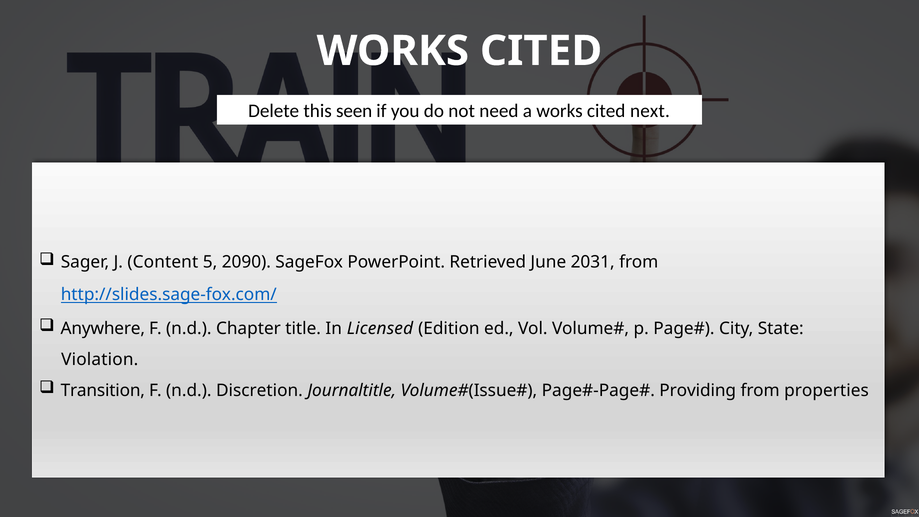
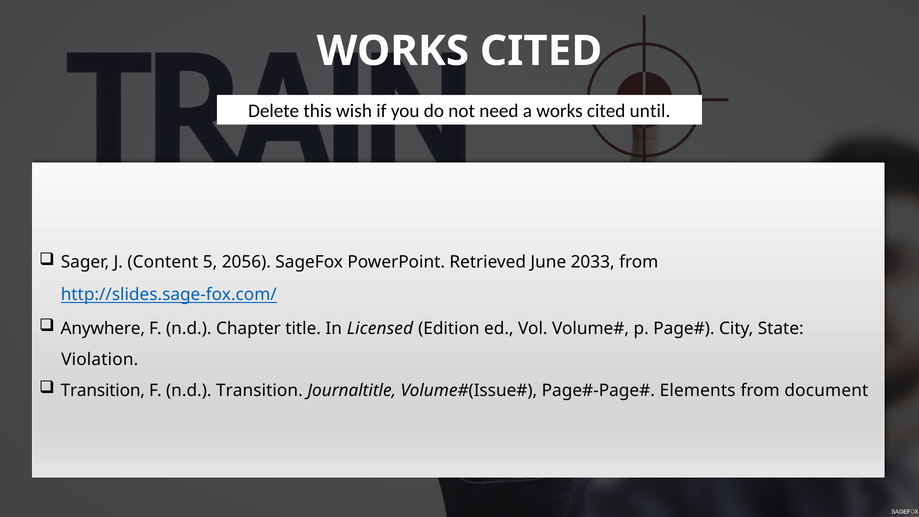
seen: seen -> wish (354, 111)
next: next -> until (650, 111)
2090: 2090 -> 2056 (246, 262)
2031: 2031 -> 2033 (593, 262)
n.d Discretion: Discretion -> Transition (259, 390)
Providing: Providing -> Elements (698, 390)
properties: properties -> document (826, 390)
